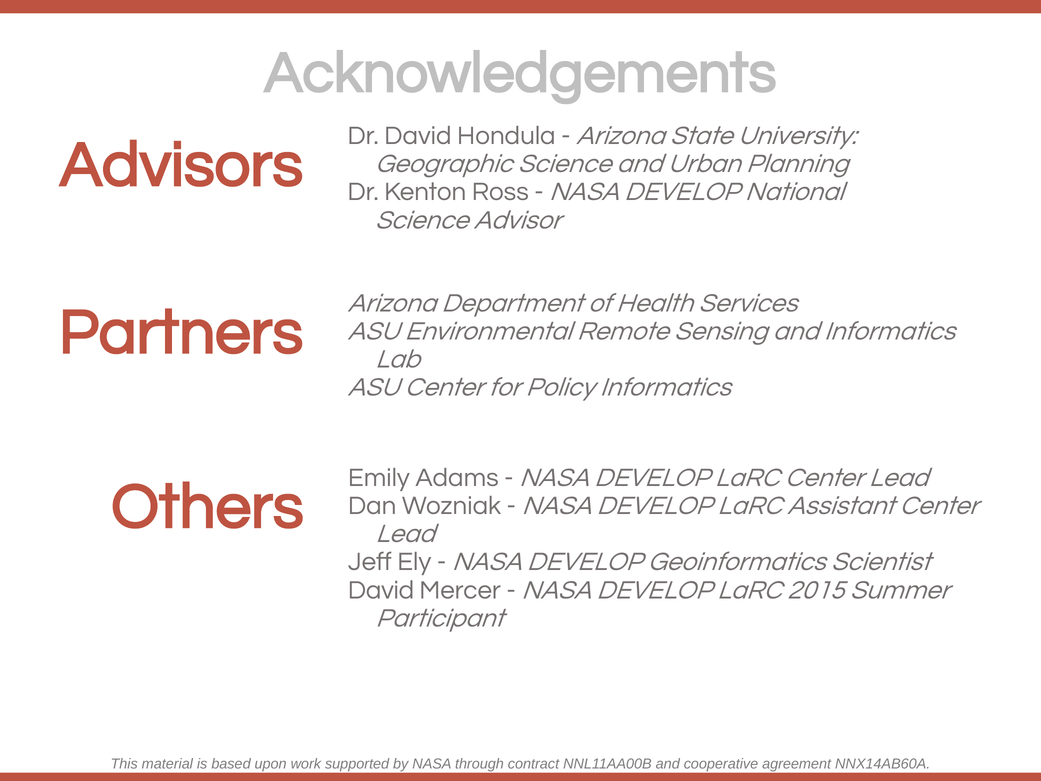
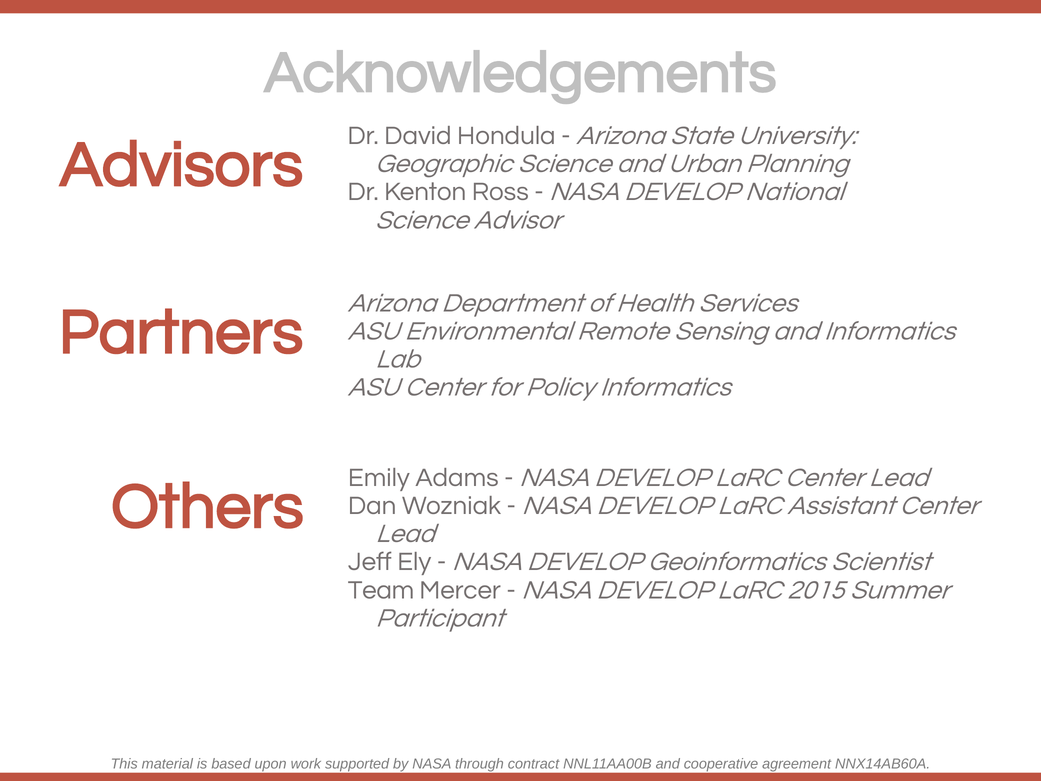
David: David -> Team (381, 590)
